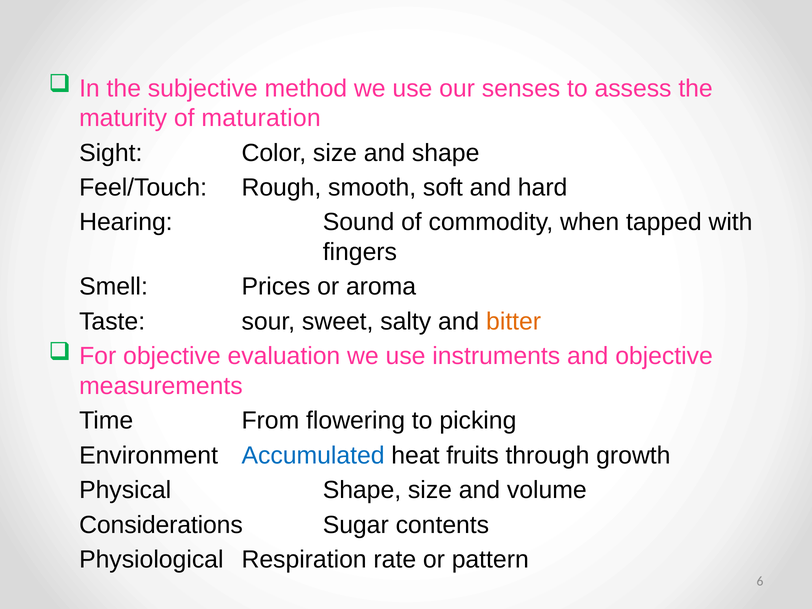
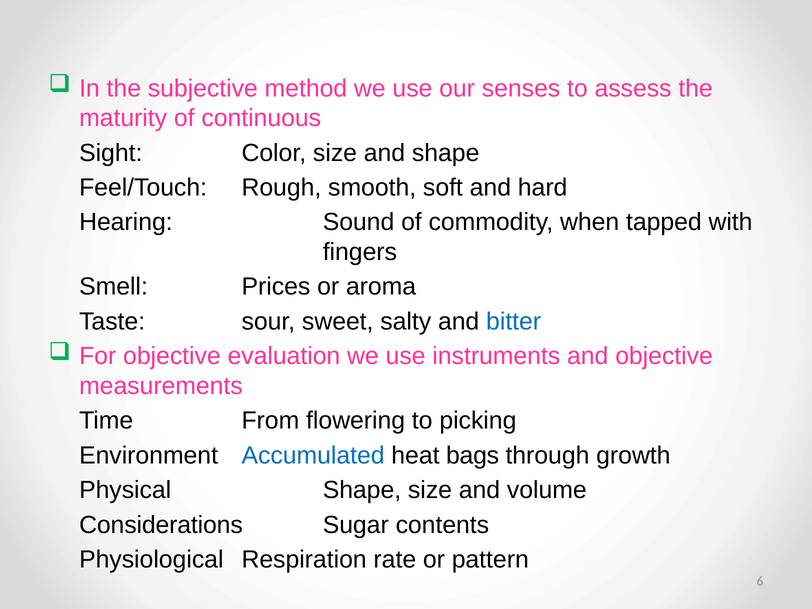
maturation: maturation -> continuous (261, 118)
bitter colour: orange -> blue (514, 321)
fruits: fruits -> bags (473, 455)
